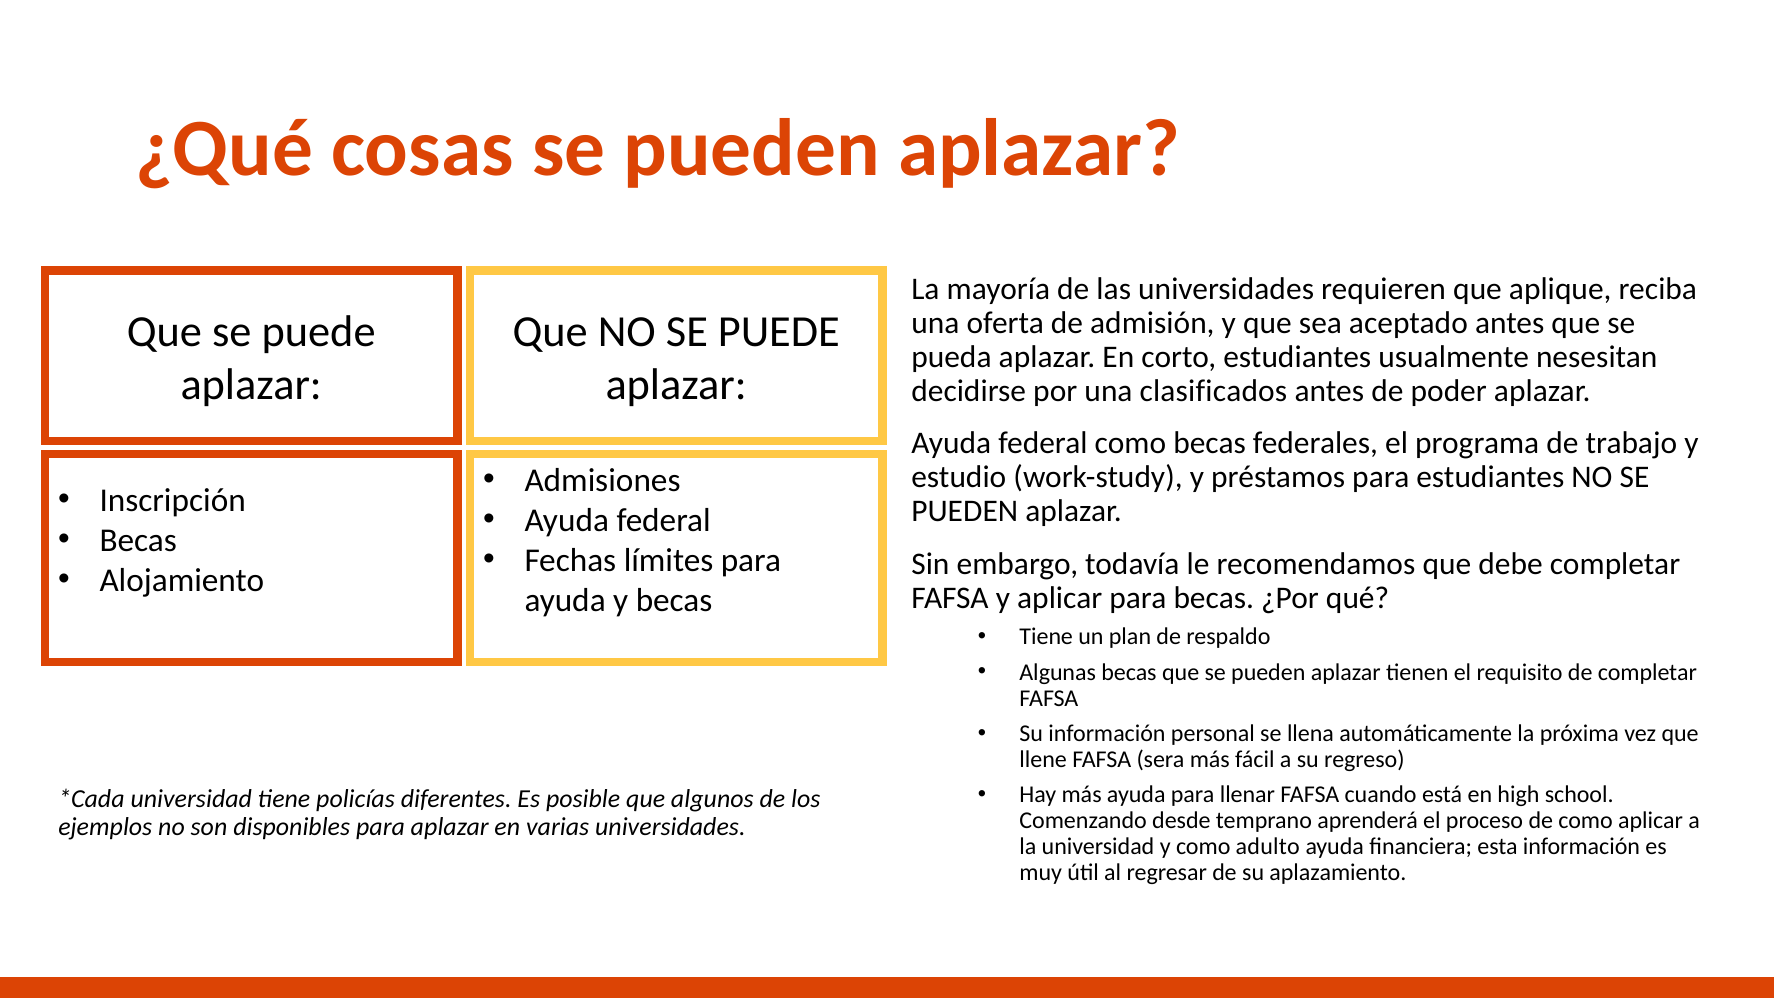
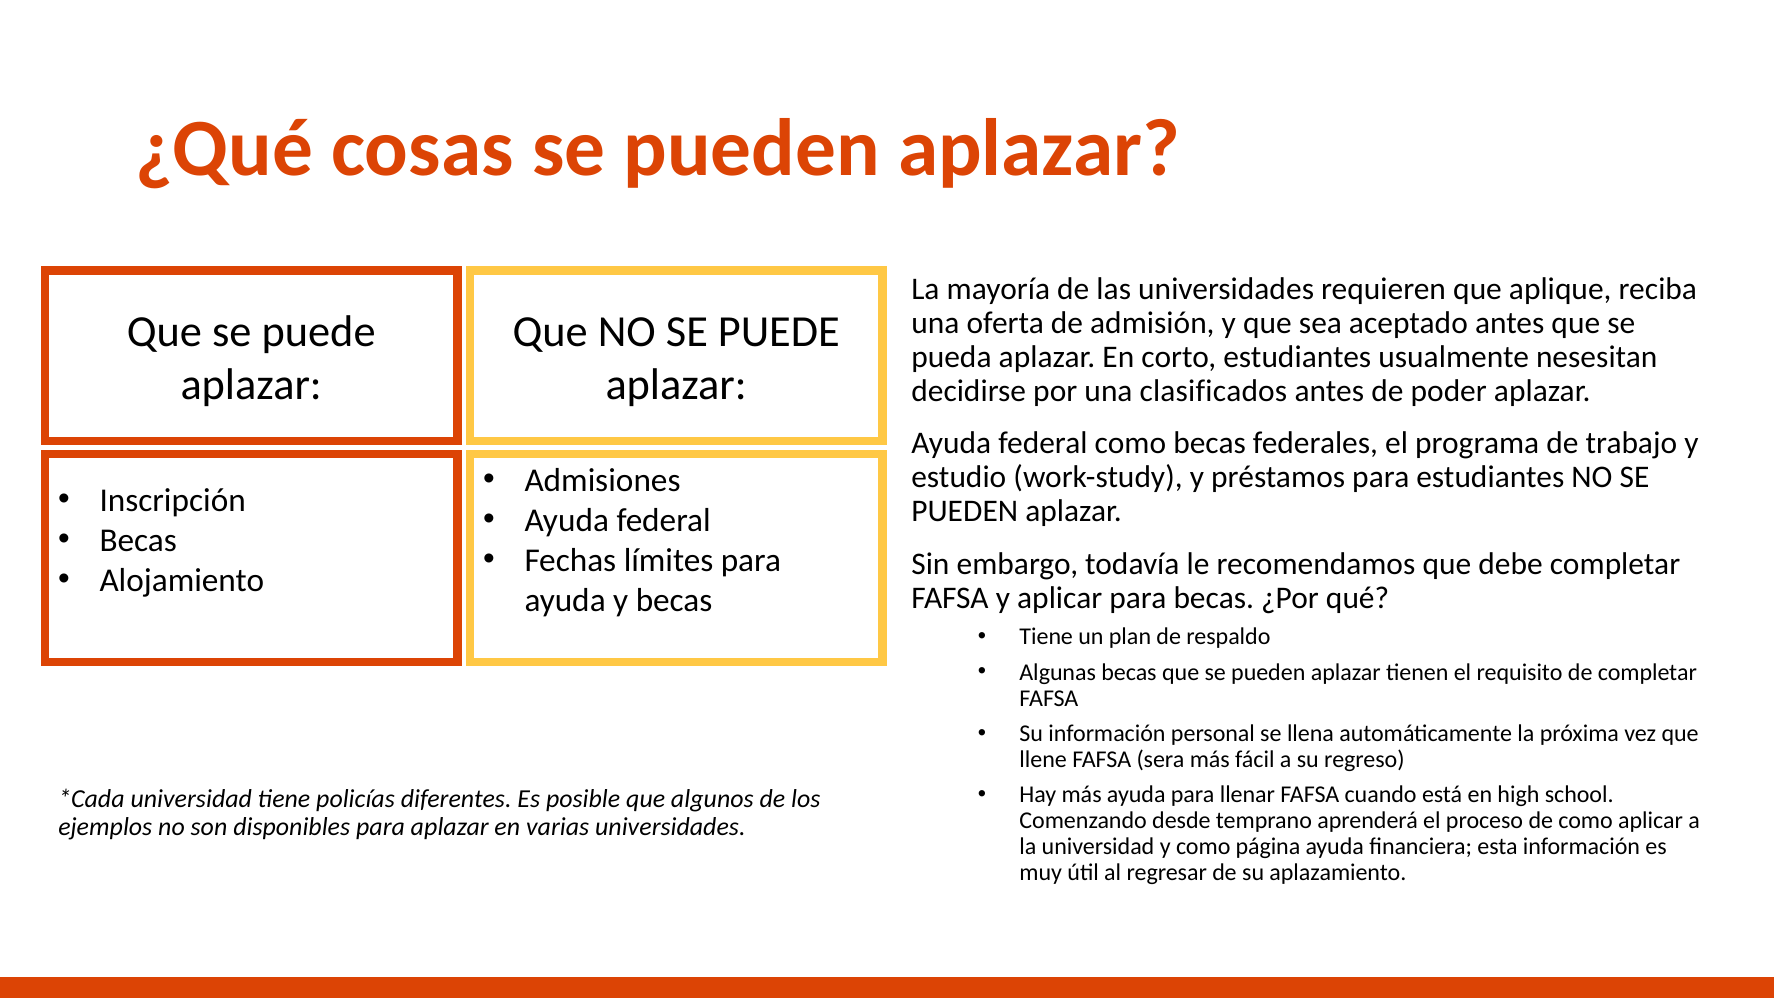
adulto: adulto -> página (1268, 846)
